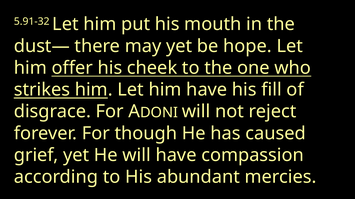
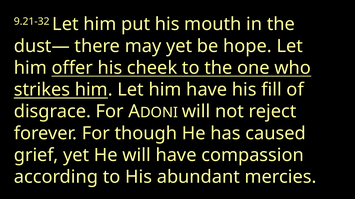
5.91-32: 5.91-32 -> 9.21-32 (32, 22)
